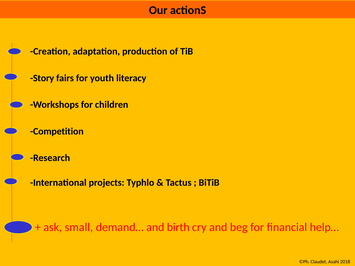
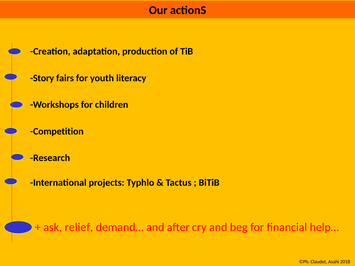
small: small -> relief (79, 228)
birth: birth -> after (178, 228)
